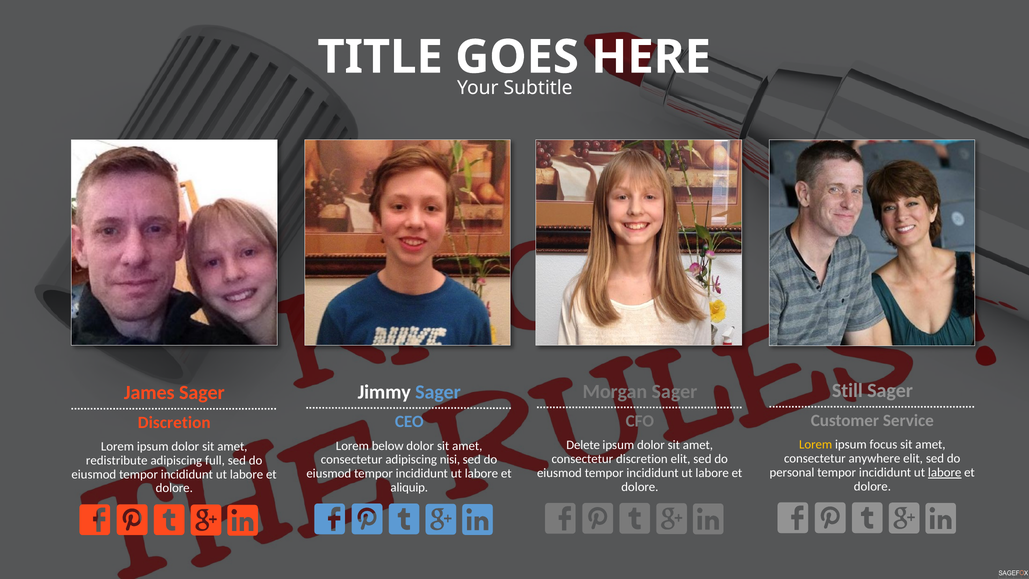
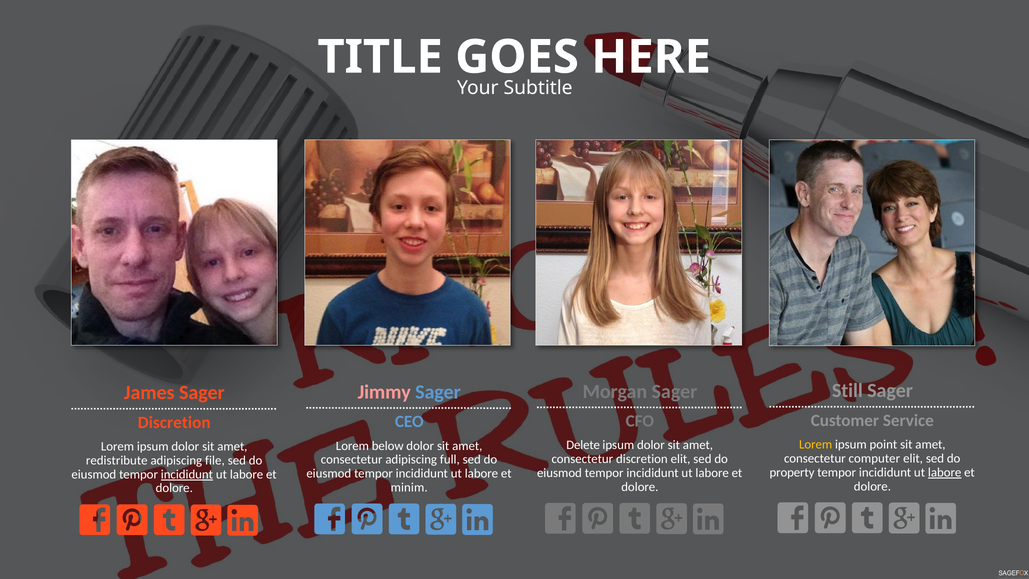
Jimmy colour: white -> pink (384, 392)
focus: focus -> point (883, 444)
anywhere: anywhere -> computer (874, 458)
nisi: nisi -> full (450, 460)
full: full -> file (215, 460)
personal: personal -> property (792, 472)
incididunt underline: none -> present (187, 474)
aliquip: aliquip -> minim (409, 487)
